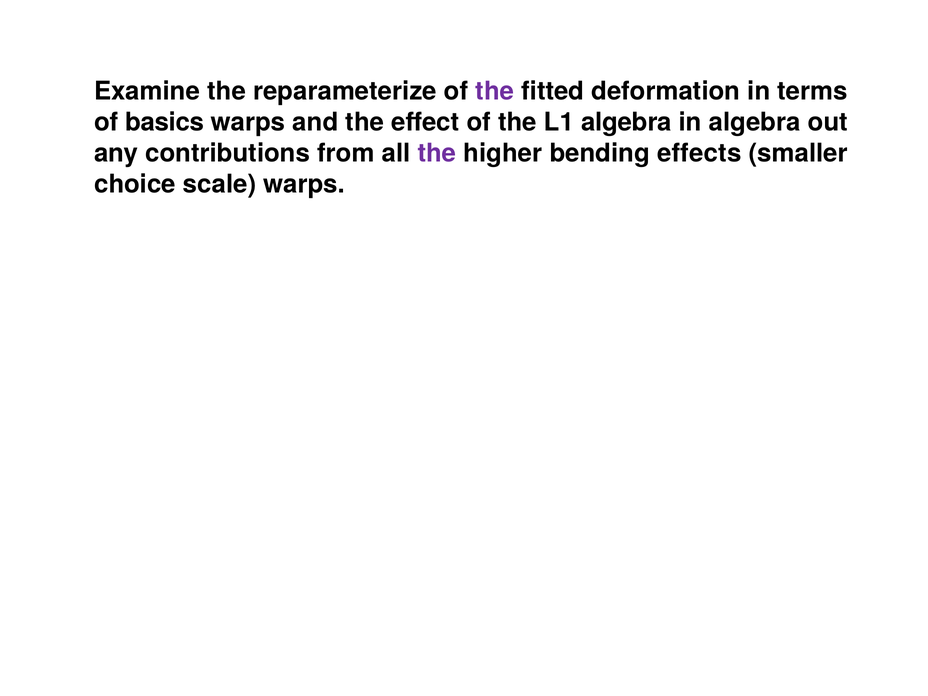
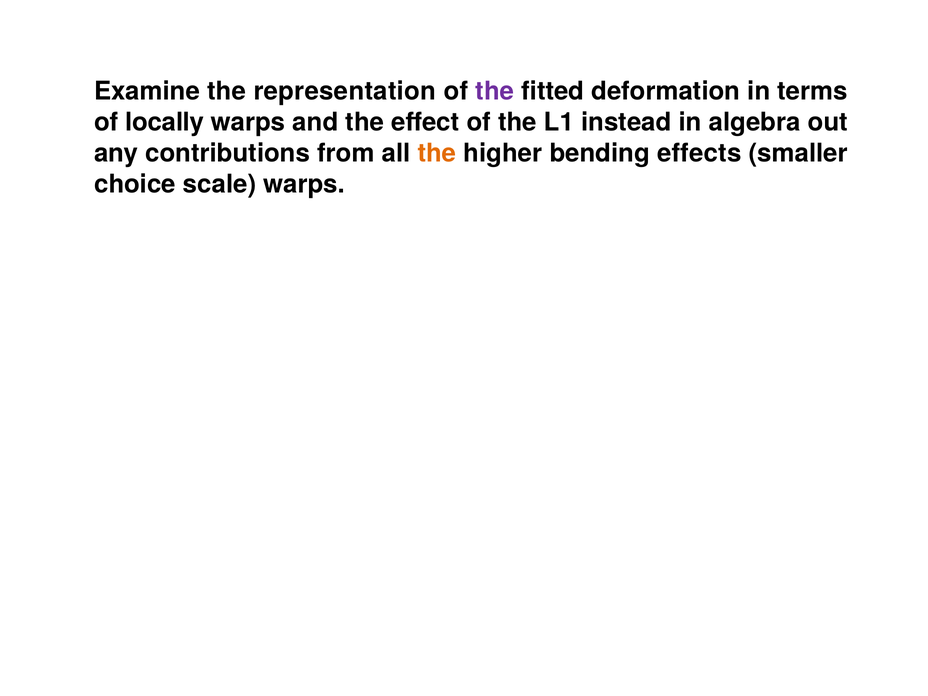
reparameterize: reparameterize -> representation (345, 91)
basics: basics -> locally (165, 122)
L1 algebra: algebra -> instead (626, 122)
the colour: purple -> orange (437, 153)
